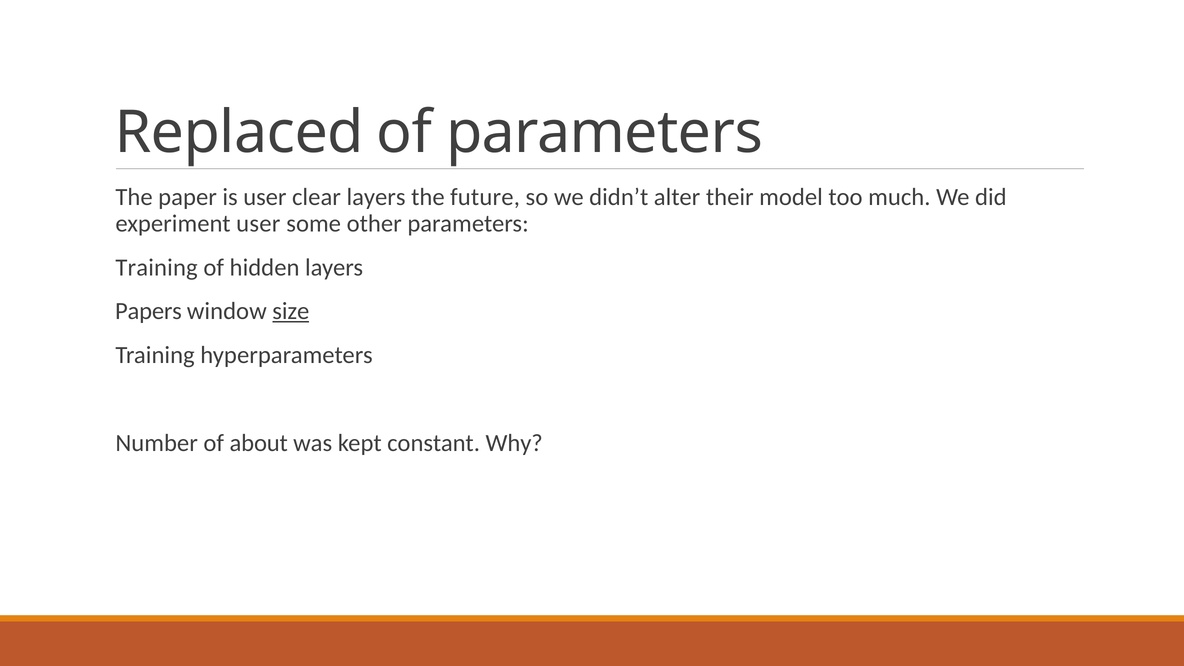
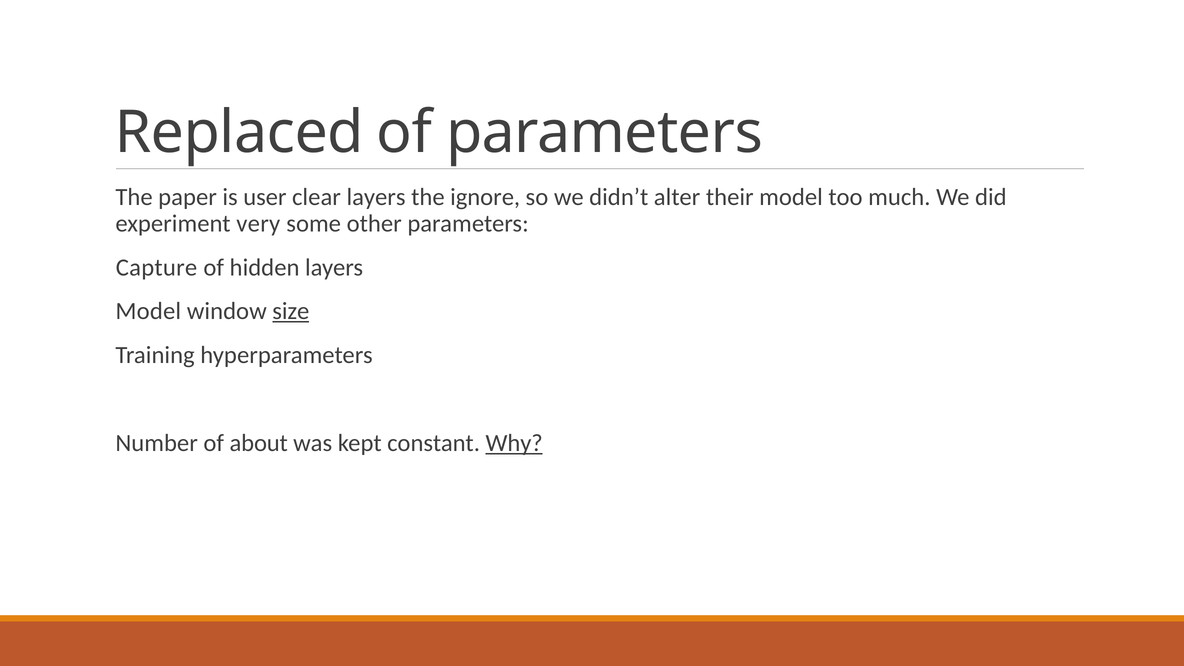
future: future -> ignore (485, 197)
experiment user: user -> very (258, 224)
Training: Training -> Capture (157, 267)
Papers: Papers -> Model (148, 311)
Why underline: none -> present (514, 443)
